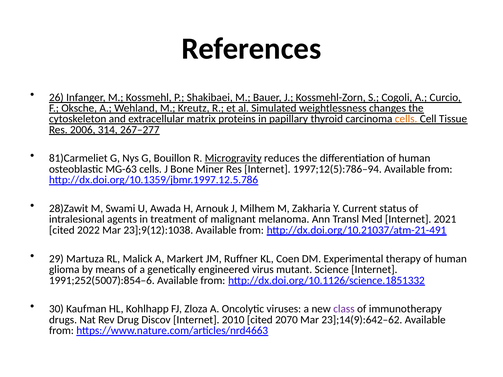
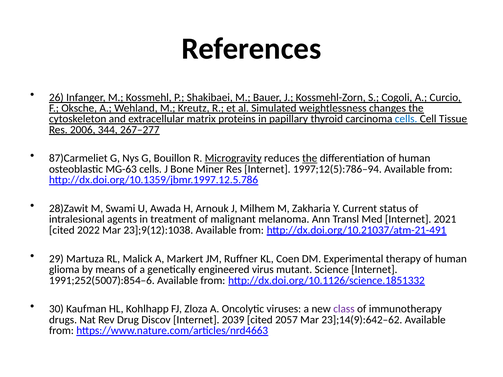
cells colour: orange -> blue (406, 119)
314: 314 -> 344 (108, 130)
81)Carmeliet: 81)Carmeliet -> 87)Carmeliet (78, 158)
the underline: none -> present (310, 158)
2010: 2010 -> 2039 (233, 320)
2070: 2070 -> 2057 (286, 320)
